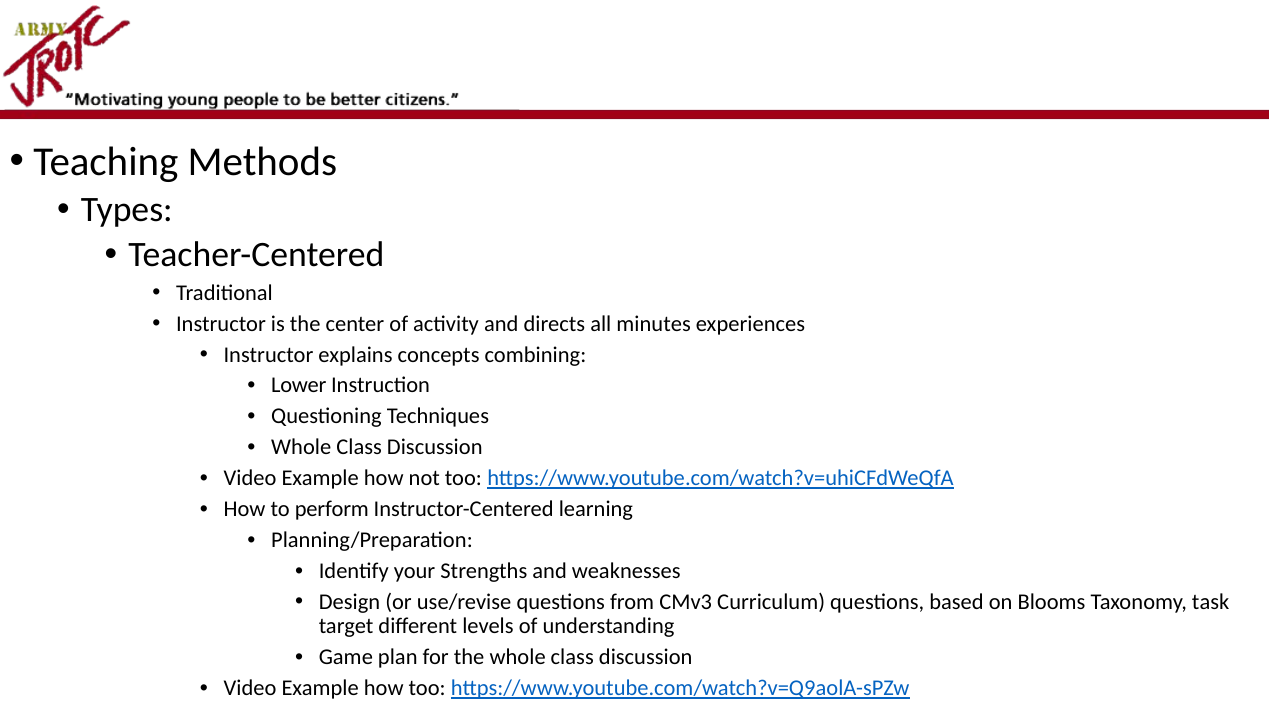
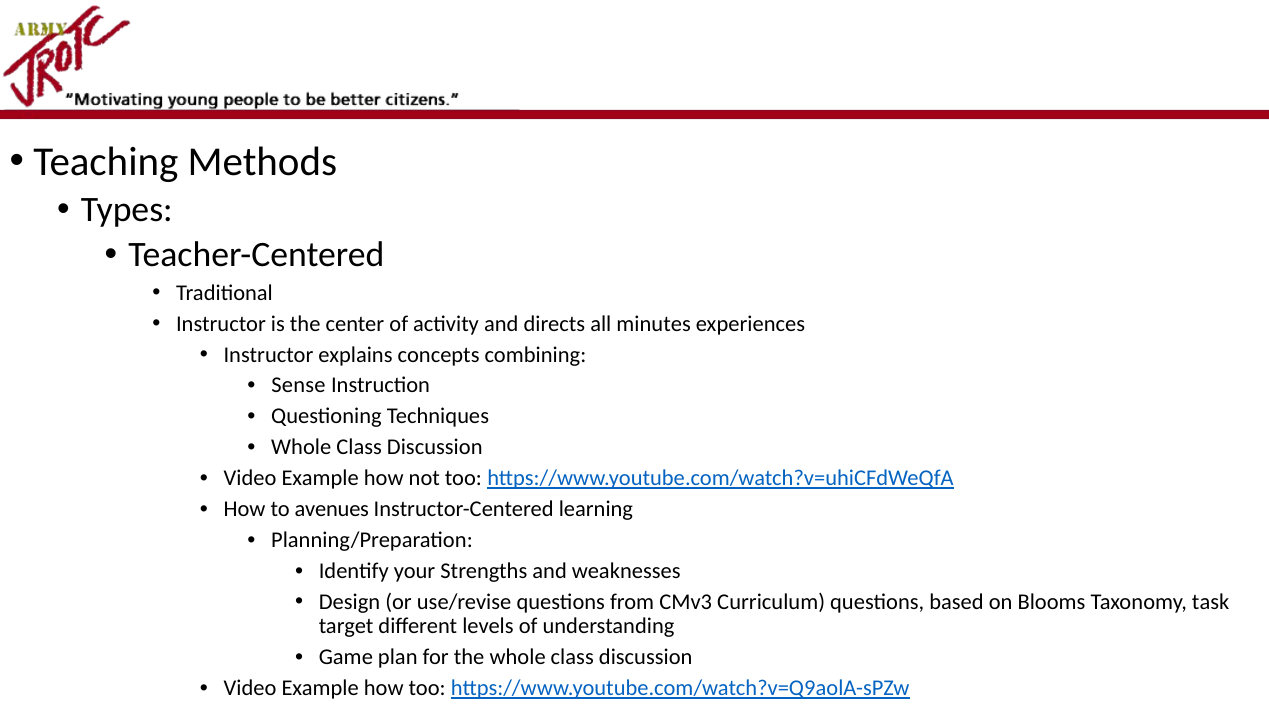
Lower: Lower -> Sense (299, 385)
perform: perform -> avenues (332, 509)
